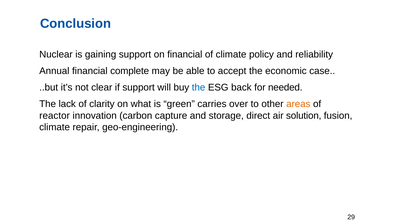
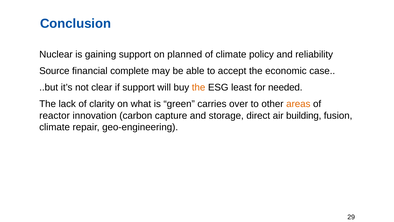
on financial: financial -> planned (185, 54)
Annual: Annual -> Source (54, 71)
the colour: blue -> orange (199, 87)
back: back -> least (241, 87)
solution: solution -> building (304, 115)
